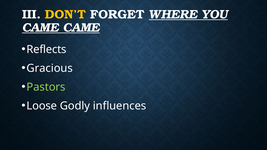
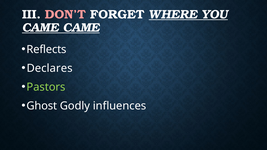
DON’T colour: yellow -> pink (65, 15)
Gracious: Gracious -> Declares (50, 68)
Loose: Loose -> Ghost (42, 106)
